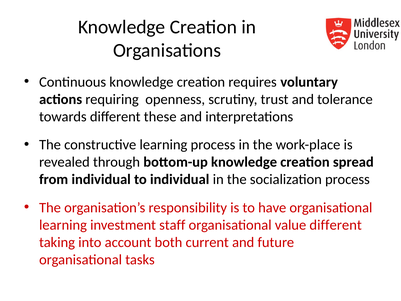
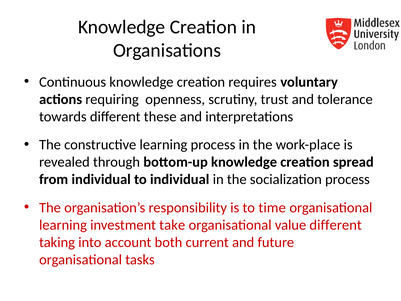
have: have -> time (272, 207)
staff: staff -> take (172, 225)
